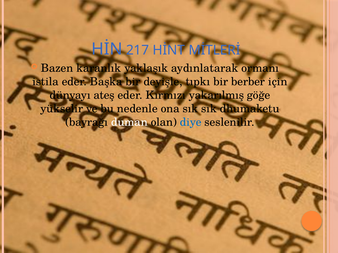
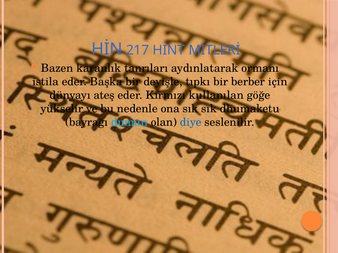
yaklaşık: yaklaşık -> tanrıları (146, 68)
yakarılmış: yakarılmış -> kullanılan (216, 95)
duman colour: white -> light blue (129, 122)
